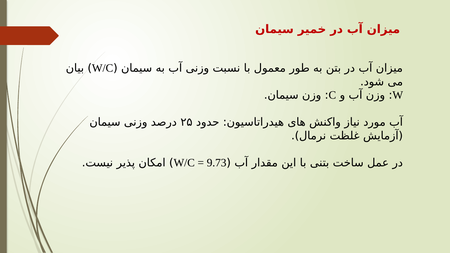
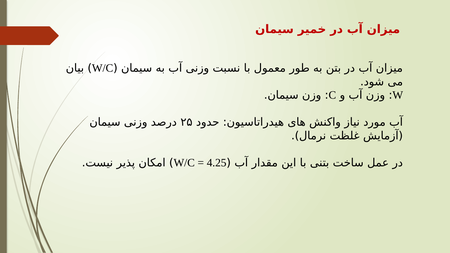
9.73: 9.73 -> 4.25 (217, 163)
